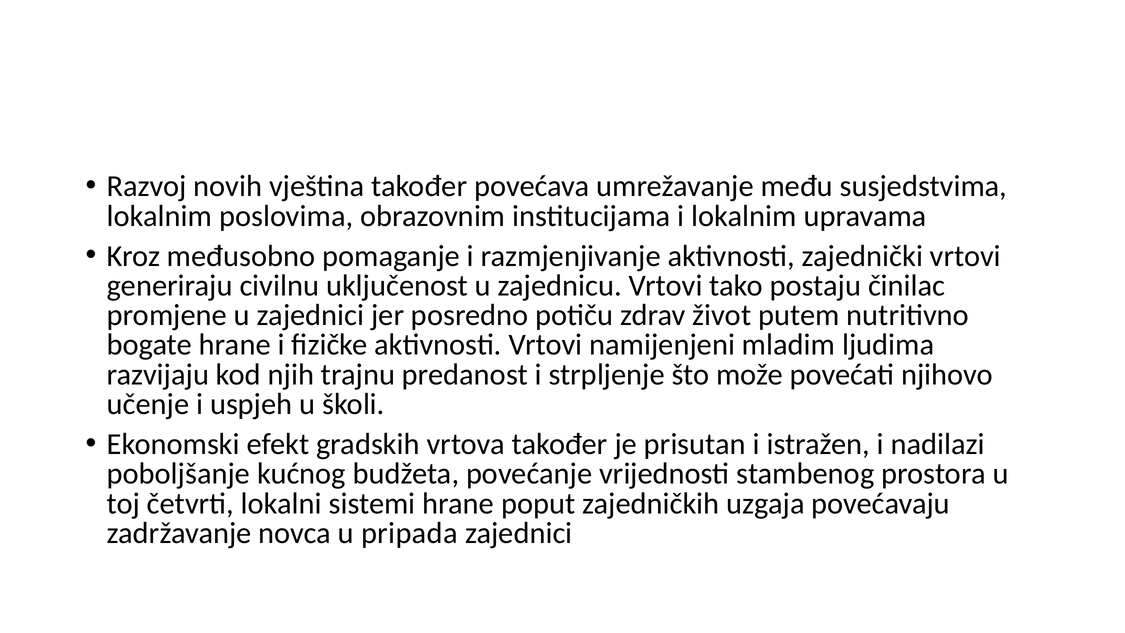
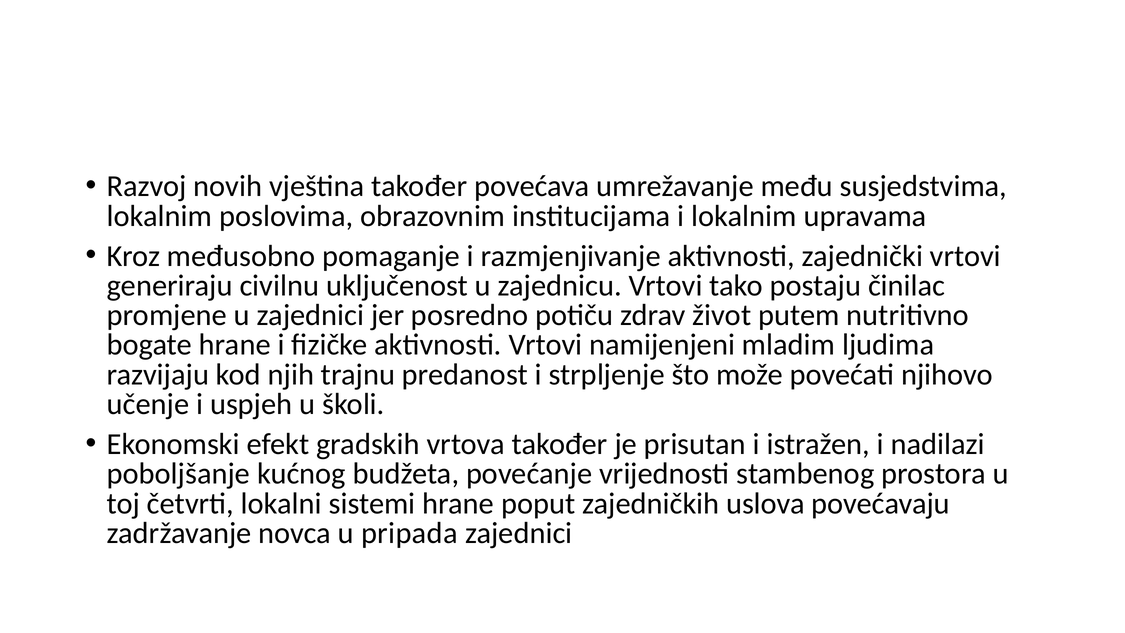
uzgaja: uzgaja -> uslova (766, 503)
